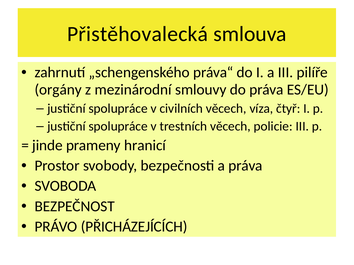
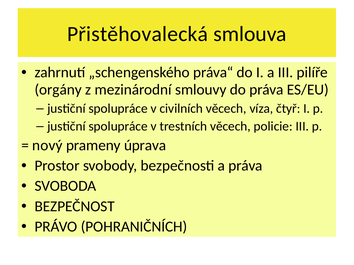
jinde: jinde -> nový (47, 146)
hranicí: hranicí -> úprava (145, 146)
PŘICHÁZEJÍCÍCH: PŘICHÁZEJÍCÍCH -> POHRANIČNÍCH (134, 227)
